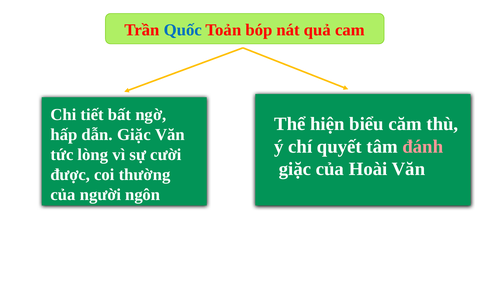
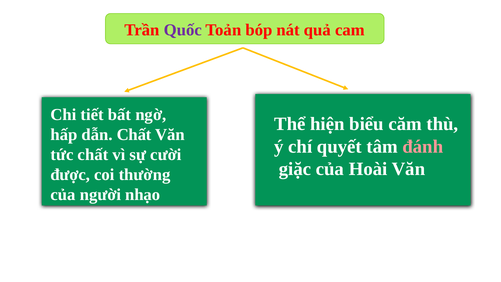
Quốc colour: blue -> purple (183, 30)
dẫn Giặc: Giặc -> Chất (134, 134)
tức lòng: lòng -> chất (93, 155)
ngôn: ngôn -> nhạo (143, 195)
